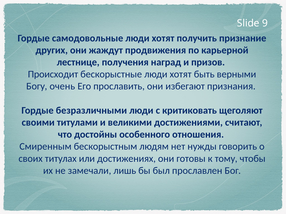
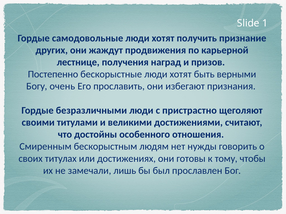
9: 9 -> 1 (265, 23)
Происходит: Происходит -> Постепенно (53, 74)
критиковать: критиковать -> пристрастно (189, 111)
